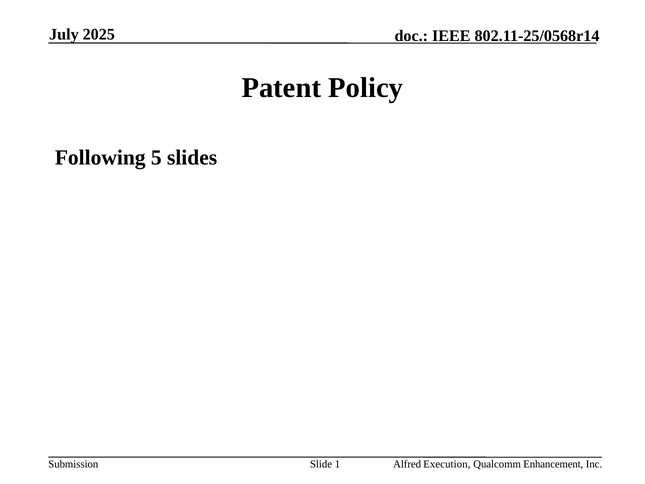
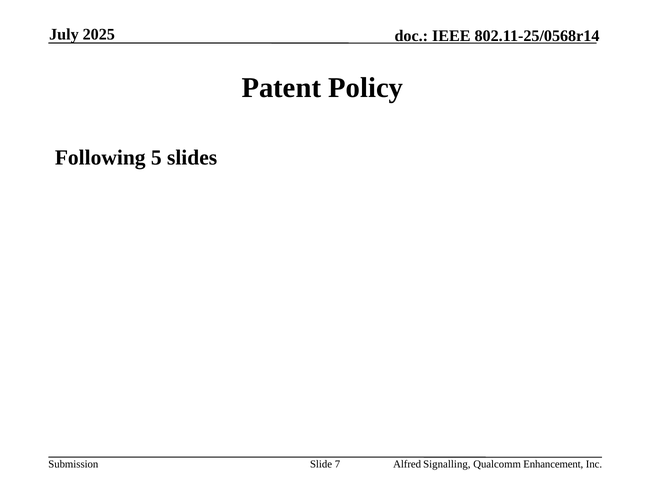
1: 1 -> 7 (337, 464)
Execution: Execution -> Signalling (447, 464)
